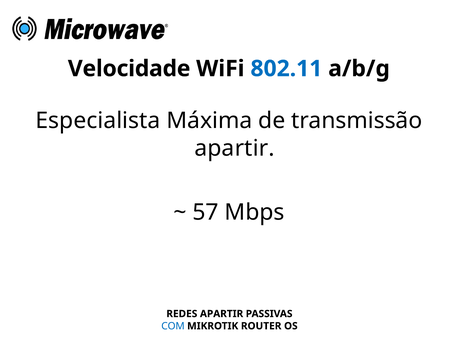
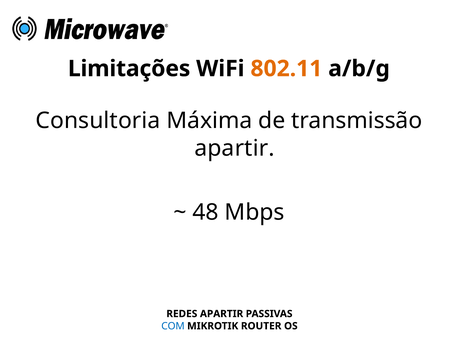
Velocidade: Velocidade -> Limitações (129, 69)
802.11 colour: blue -> orange (286, 69)
Especialista: Especialista -> Consultoria (98, 121)
57: 57 -> 48 (206, 212)
